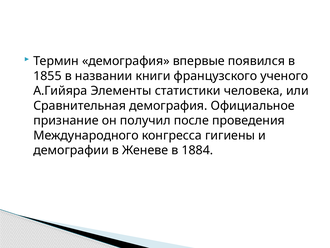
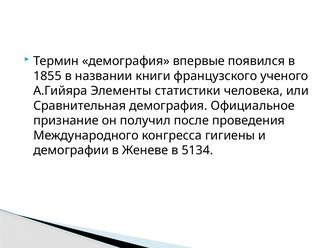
1884: 1884 -> 5134 (197, 150)
